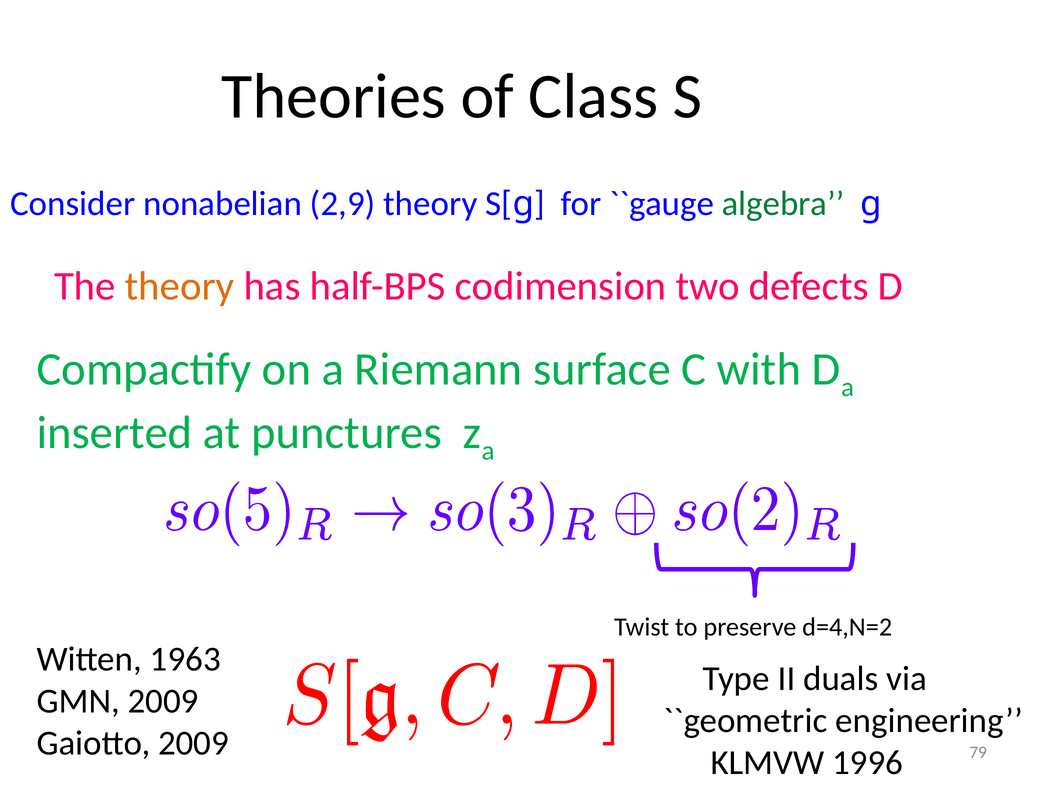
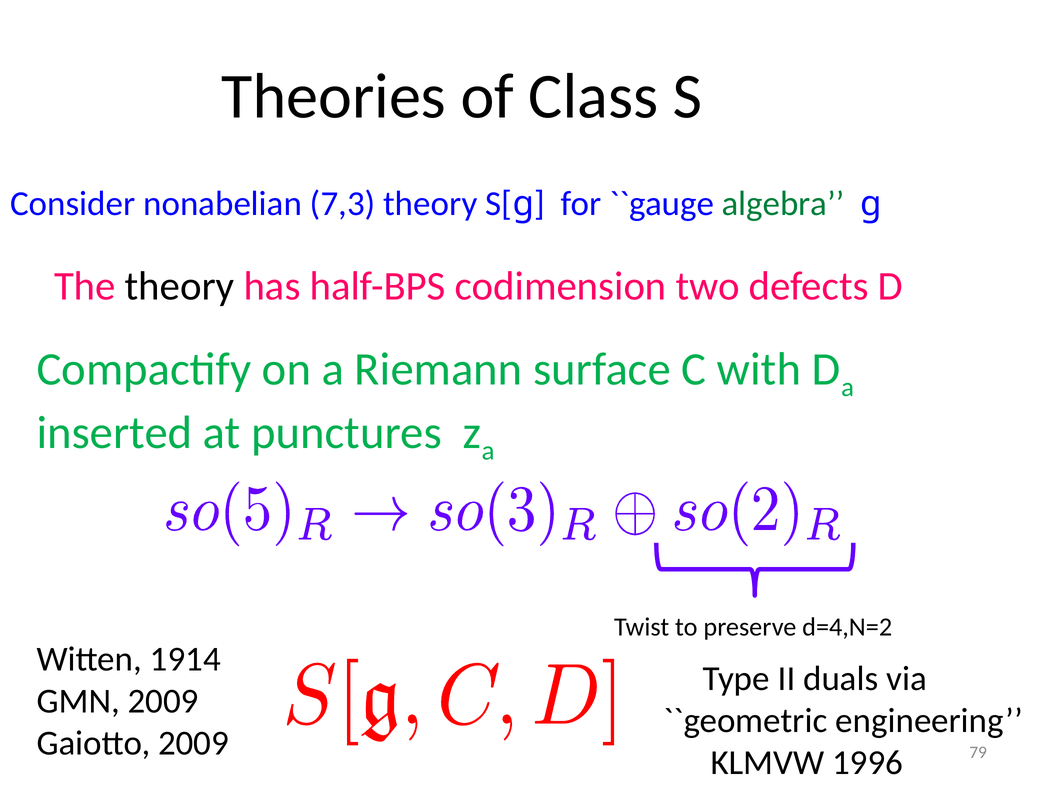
2,9: 2,9 -> 7,3 (343, 204)
theory colour: orange -> black (180, 286)
1963: 1963 -> 1914 (185, 659)
